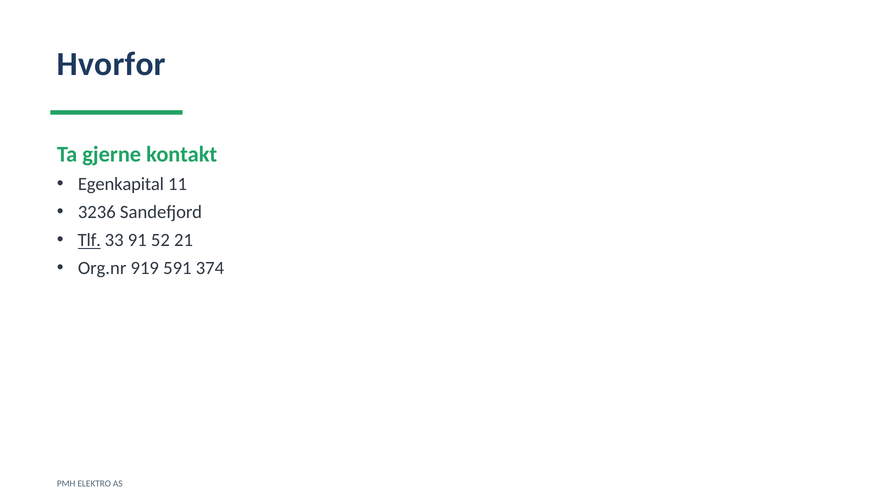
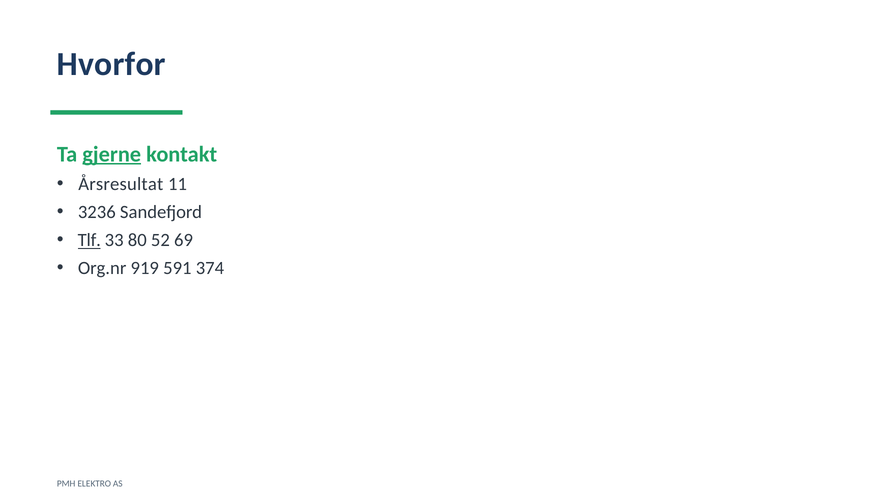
gjerne underline: none -> present (112, 154)
Egenkapital: Egenkapital -> Årsresultat (121, 184)
91: 91 -> 80 (137, 240)
21: 21 -> 69 (184, 240)
